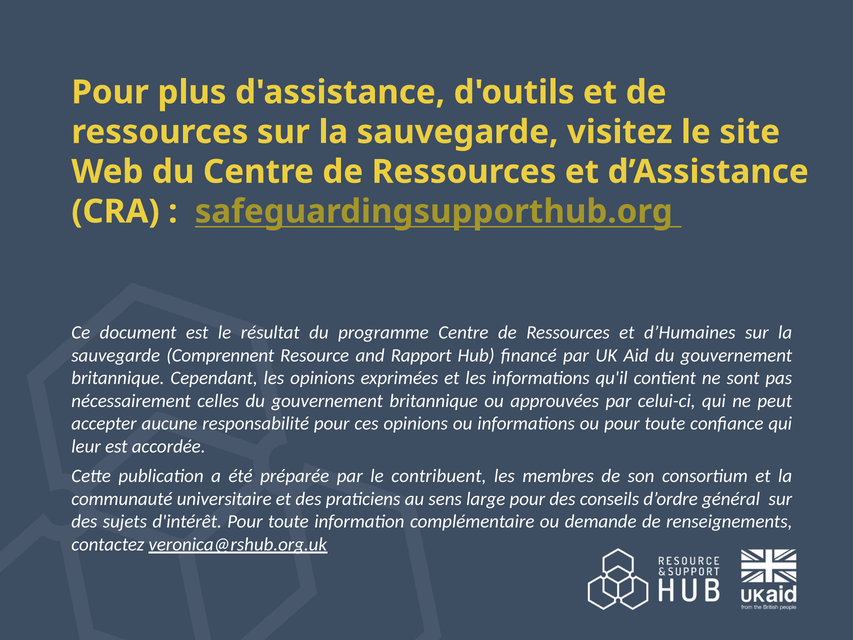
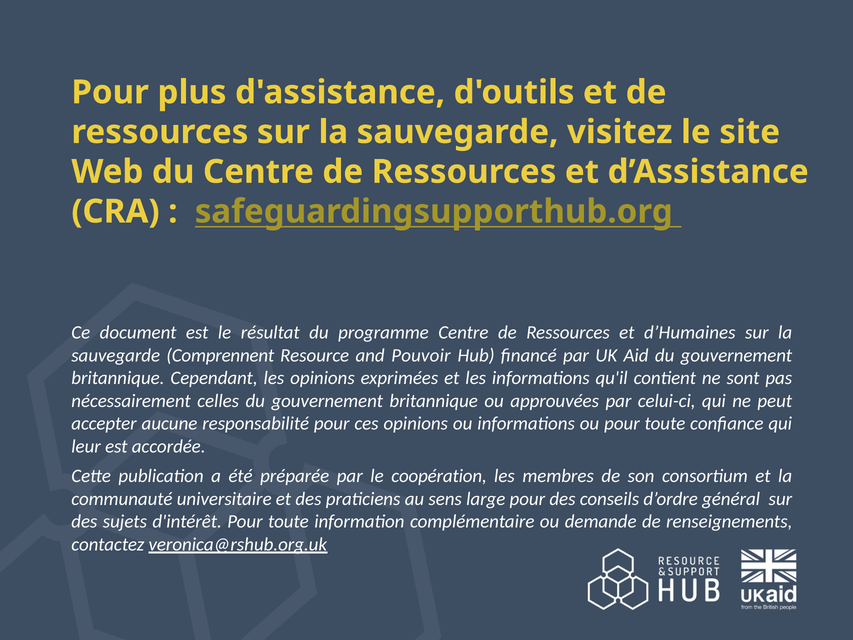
Rapport: Rapport -> Pouvoir (421, 355)
contribuent: contribuent -> coopération (439, 476)
